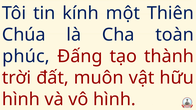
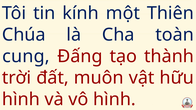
phúc: phúc -> cung (26, 56)
